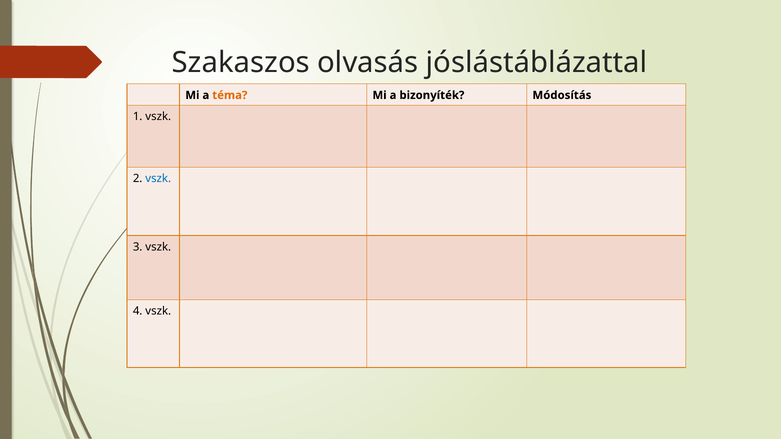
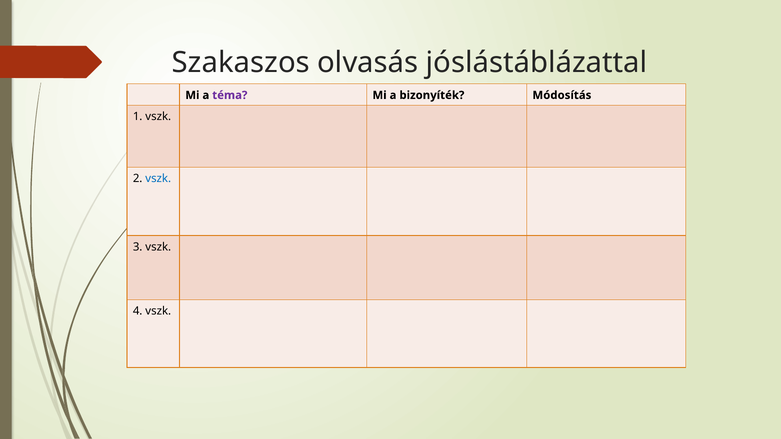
téma colour: orange -> purple (230, 95)
